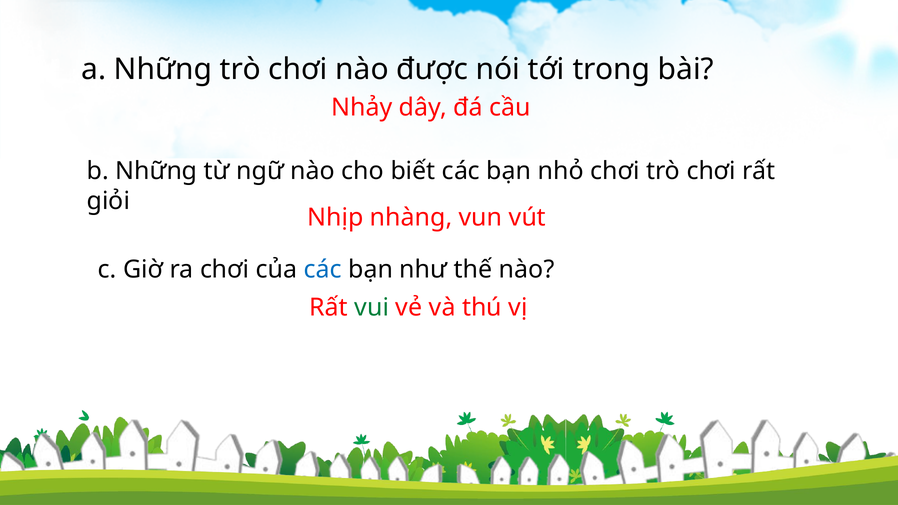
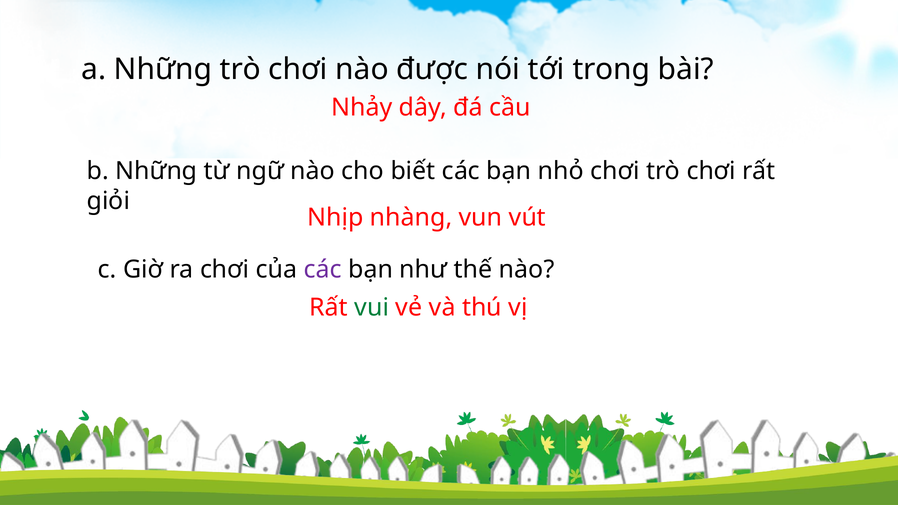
các colour: blue -> purple (323, 270)
